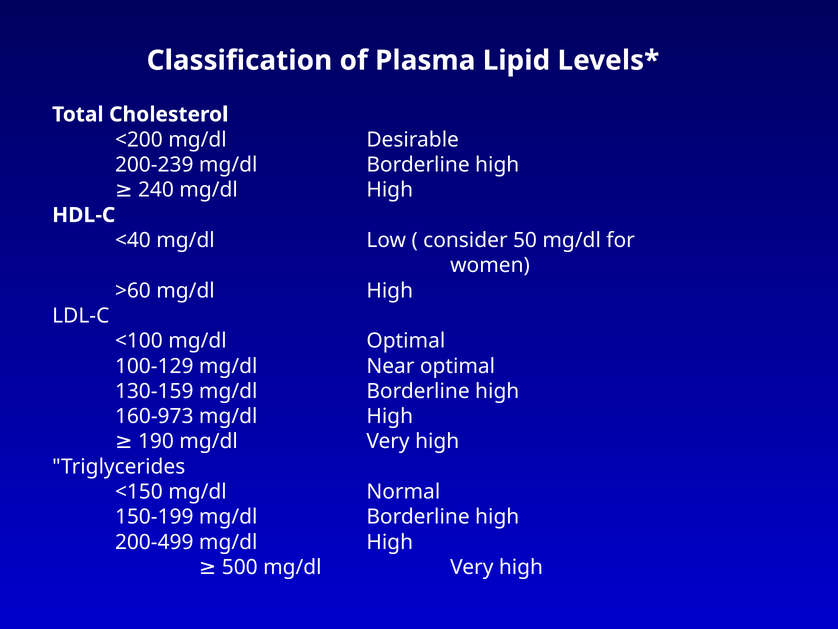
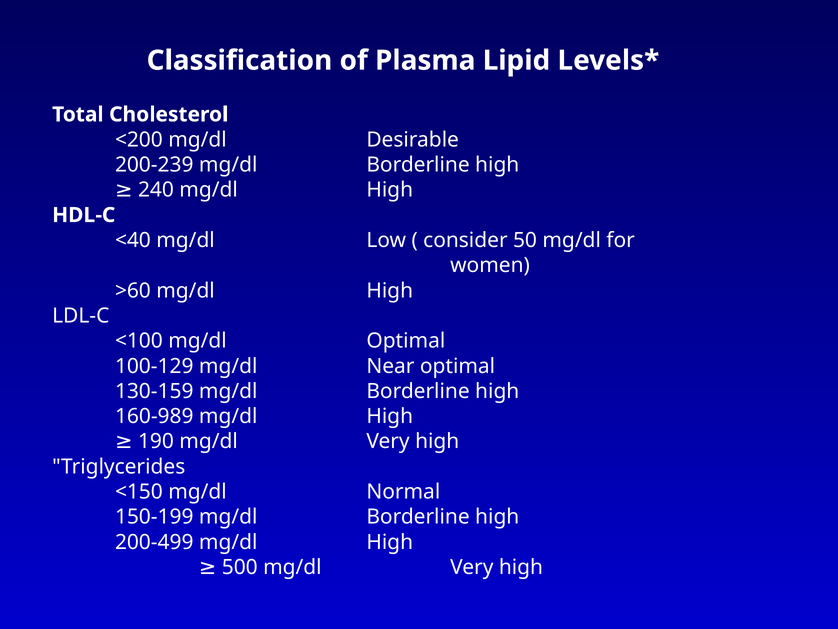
160-973: 160-973 -> 160-989 (154, 416)
